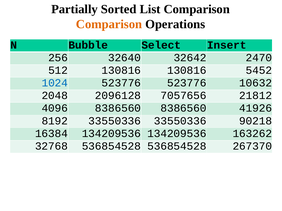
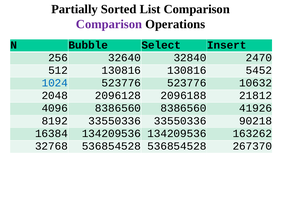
Comparison colour: orange -> purple (109, 24)
32642: 32642 -> 32840 (190, 58)
7057656: 7057656 -> 2096188 (183, 96)
